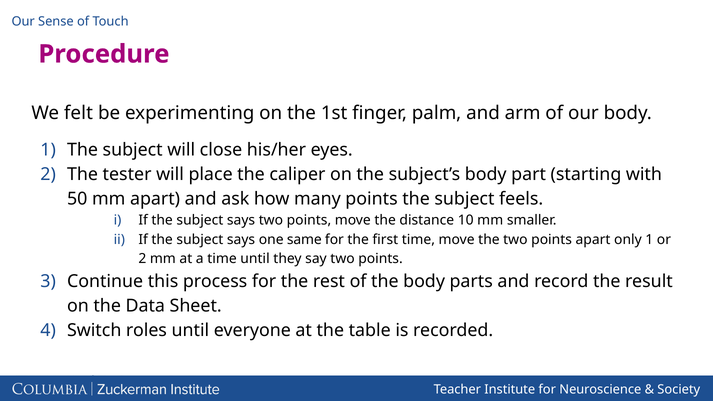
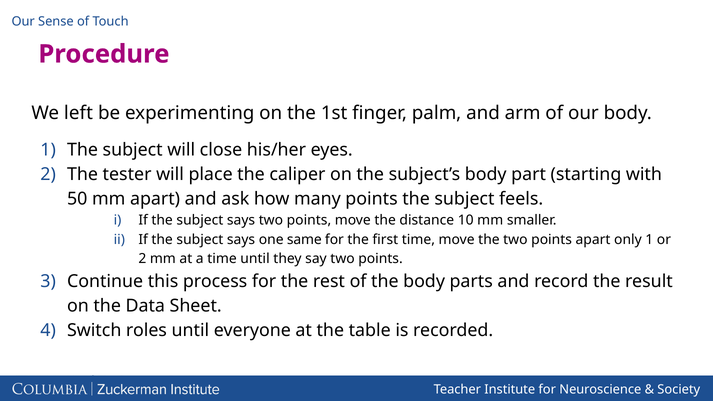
felt: felt -> left (78, 113)
